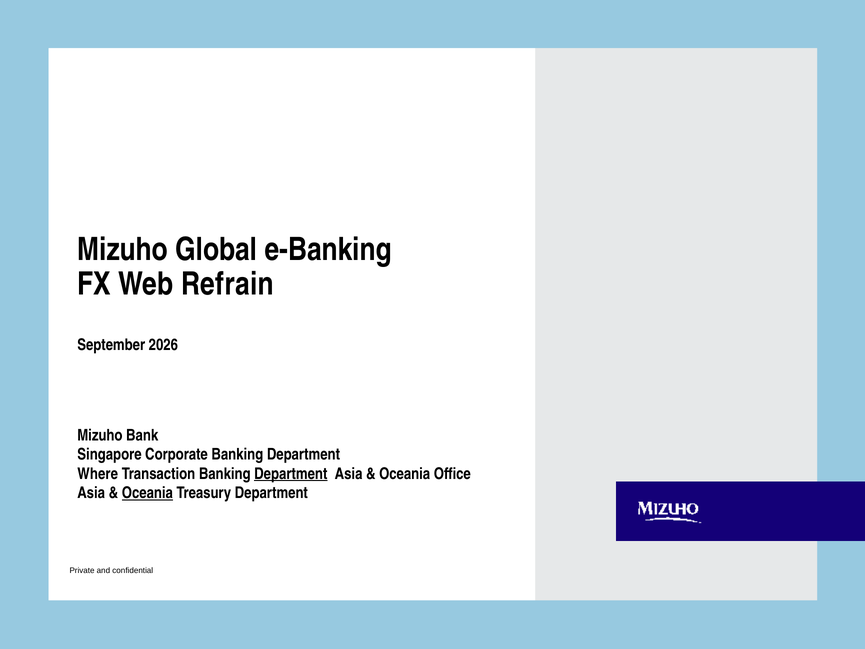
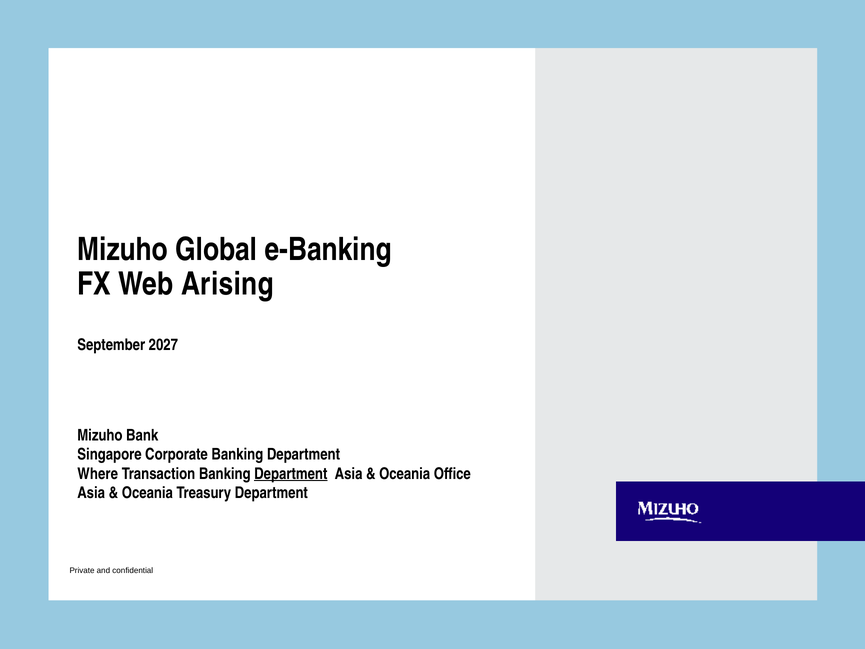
Refrain: Refrain -> Arising (227, 284)
2026: 2026 -> 2027 (163, 345)
Oceania underline: present -> none (147, 493)
